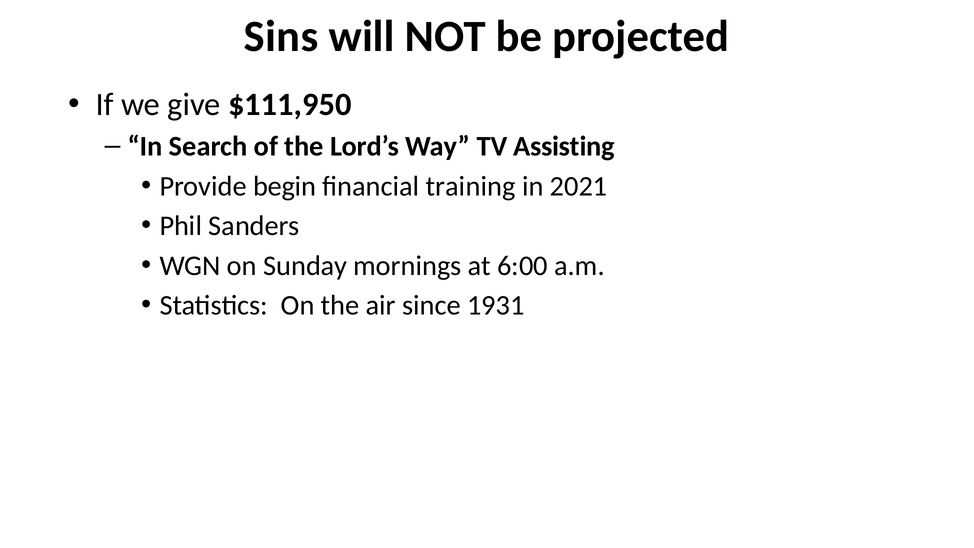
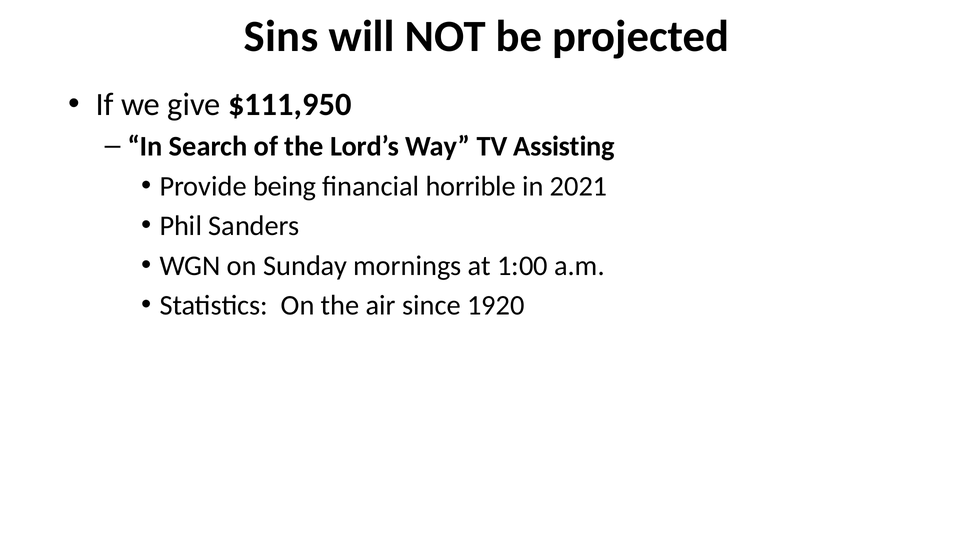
begin: begin -> being (285, 186)
training: training -> horrible (471, 186)
6:00: 6:00 -> 1:00 (522, 266)
1931: 1931 -> 1920 (496, 305)
